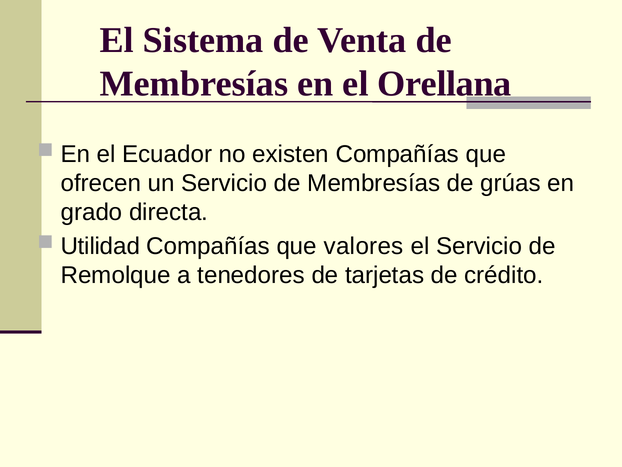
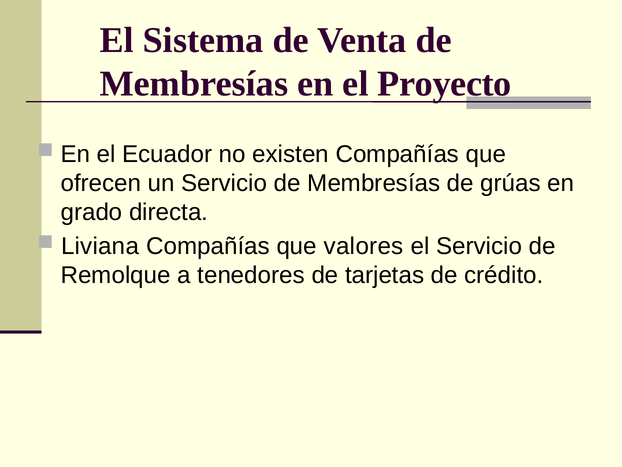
Orellana: Orellana -> Proyecto (444, 84)
Utilidad: Utilidad -> Liviana (100, 246)
